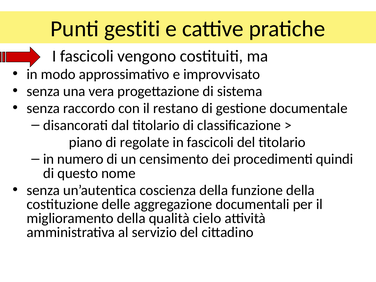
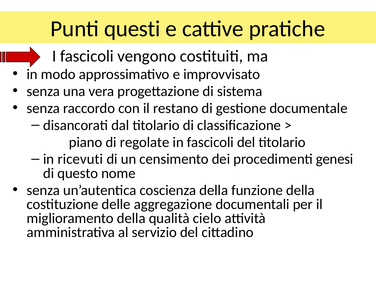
gestiti: gestiti -> questi (132, 29)
numero: numero -> ricevuti (80, 159)
quindi: quindi -> genesi (335, 159)
